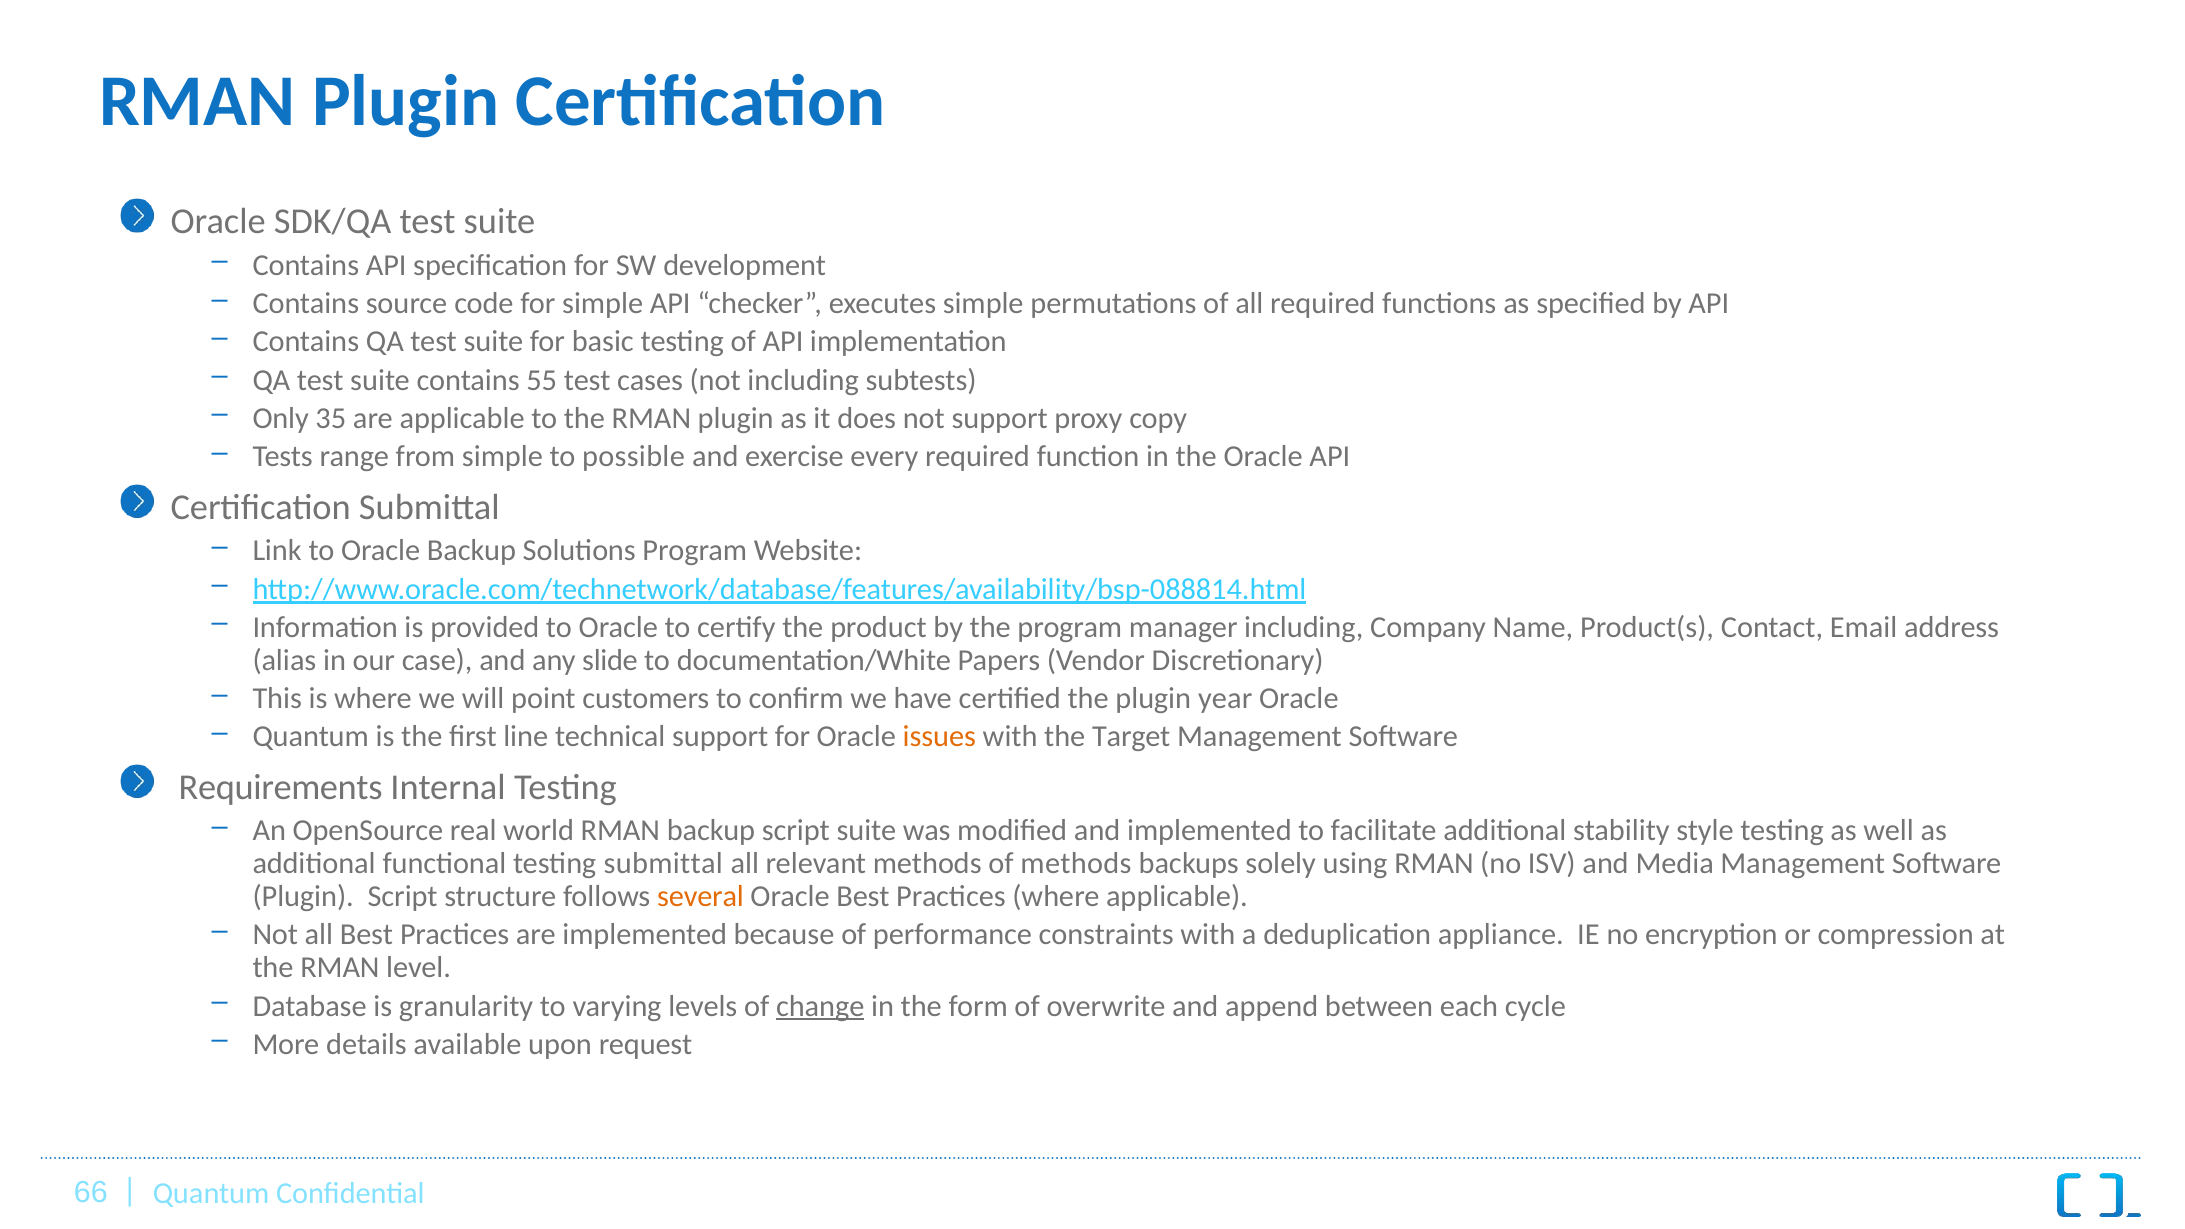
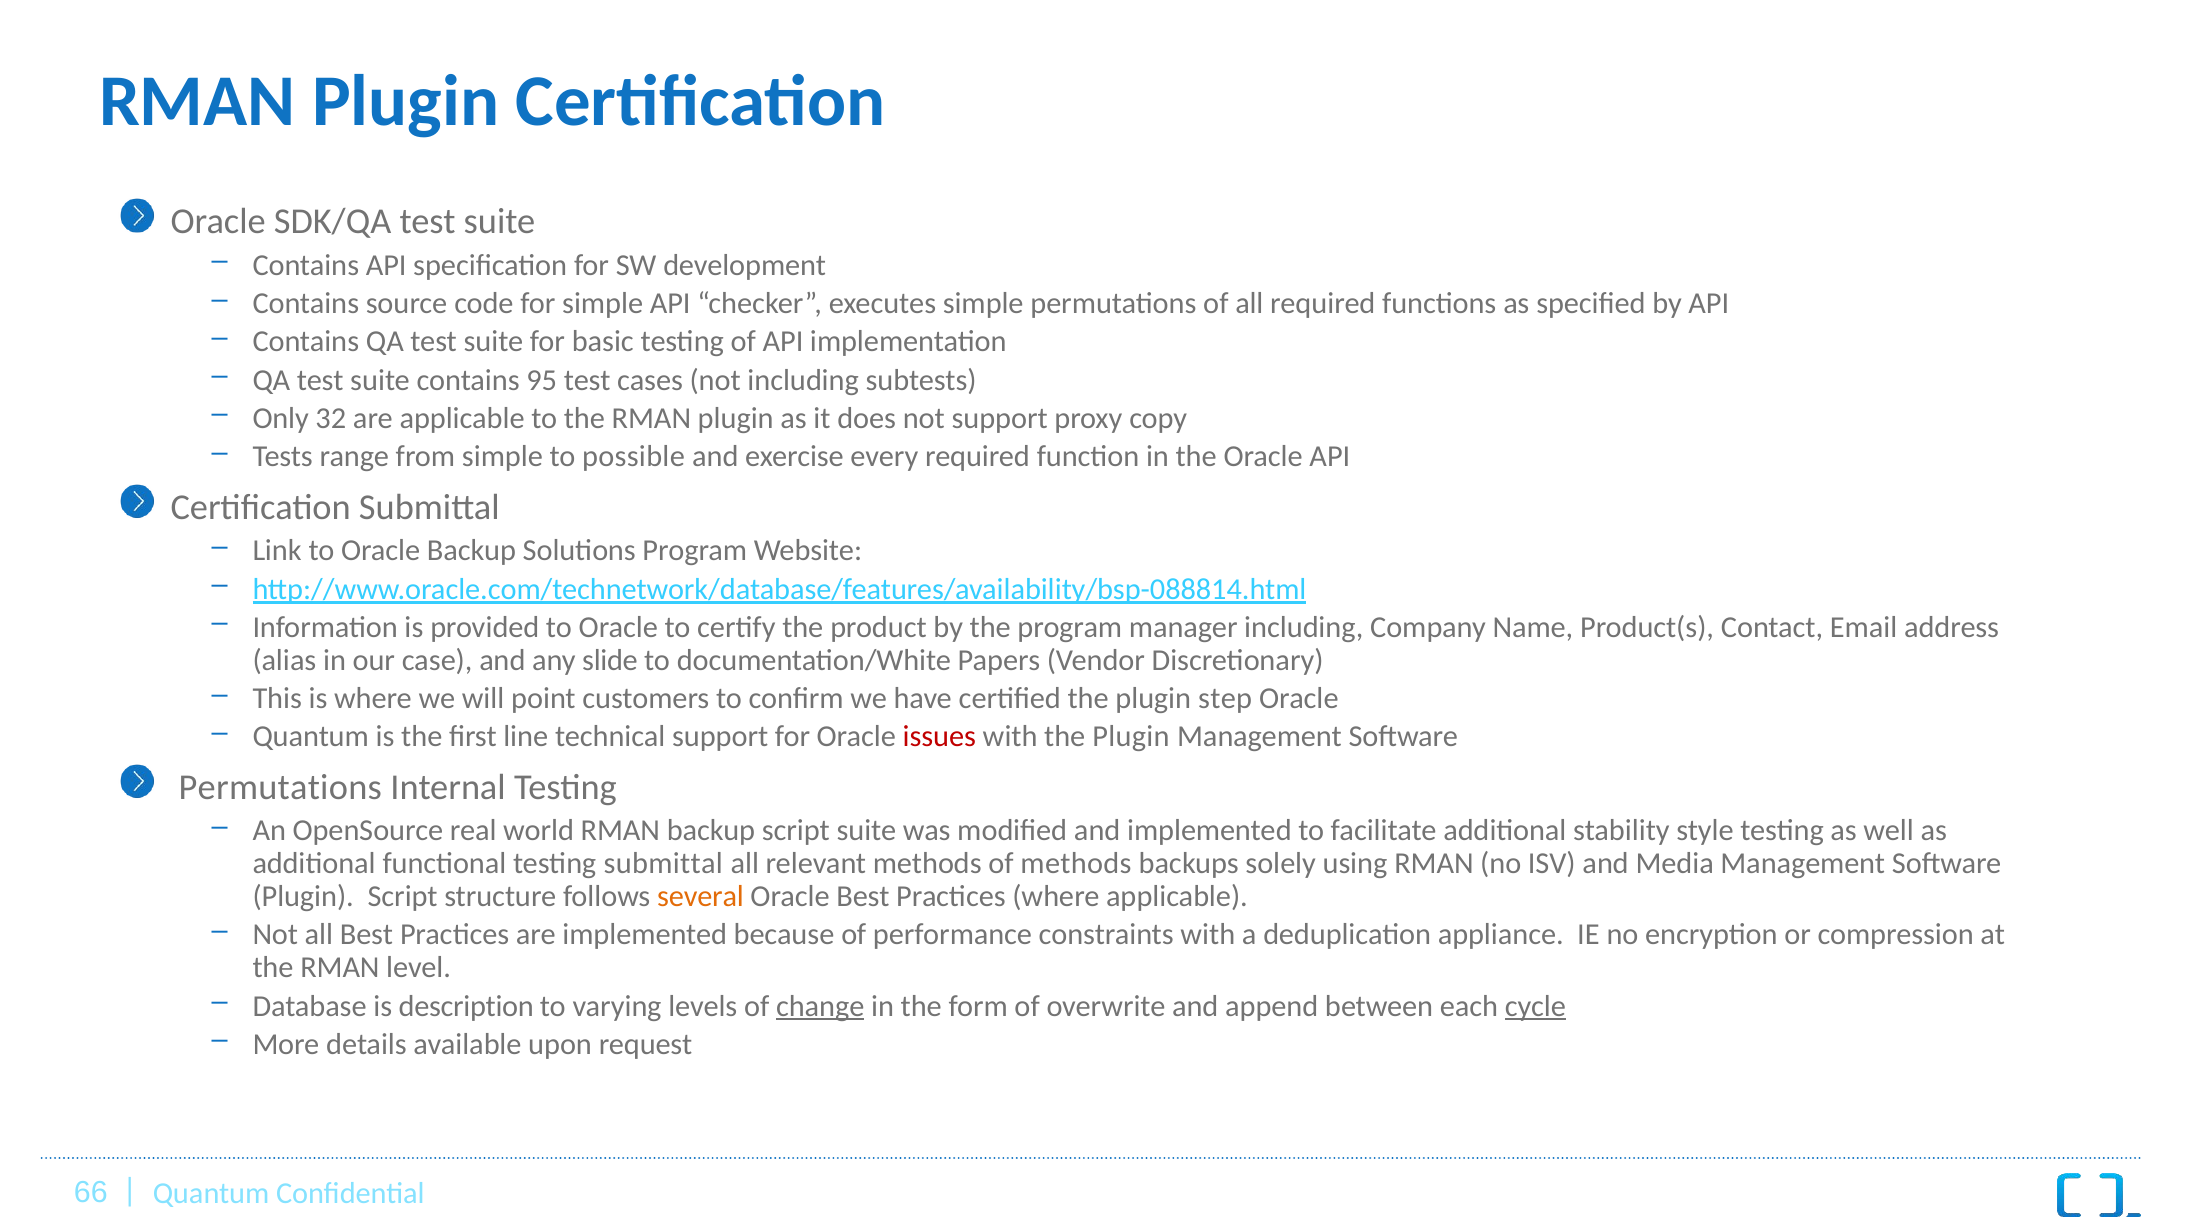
55: 55 -> 95 (542, 380)
35: 35 -> 32 (331, 419)
year: year -> step (1225, 699)
issues colour: orange -> red (939, 737)
with the Target: Target -> Plugin (1131, 737)
Requirements: Requirements -> Permutations (280, 787)
granularity: granularity -> description (466, 1006)
cycle underline: none -> present (1535, 1006)
